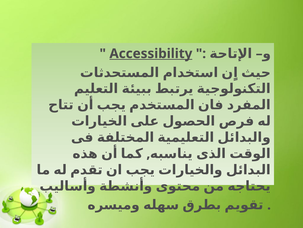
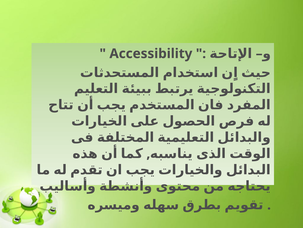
Accessibility underline: present -> none (151, 53)
